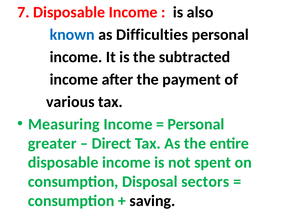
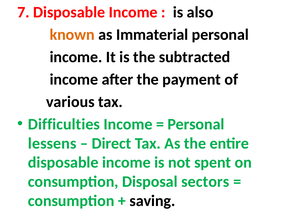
known colour: blue -> orange (72, 34)
Difficulties: Difficulties -> Immaterial (152, 34)
Measuring: Measuring -> Difficulties (64, 124)
greater: greater -> lessens (52, 143)
